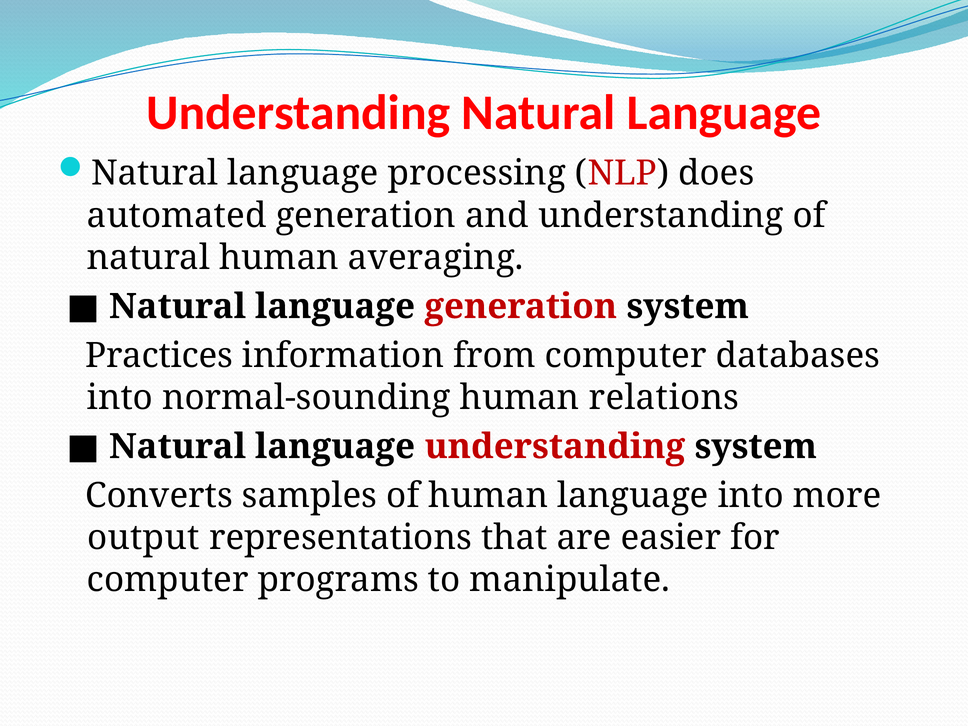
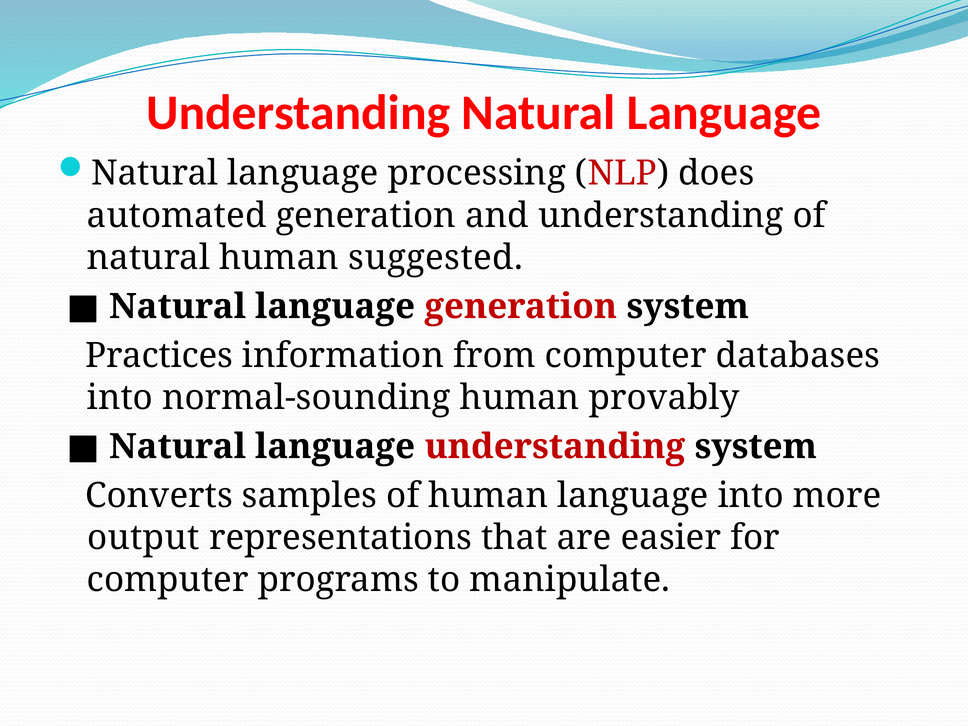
averaging: averaging -> suggested (436, 258)
relations: relations -> provably (664, 398)
